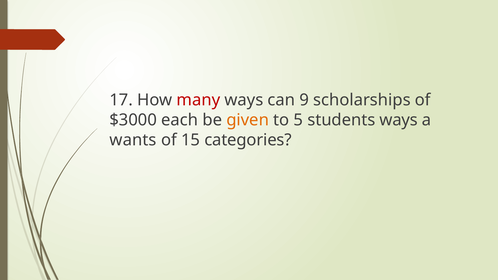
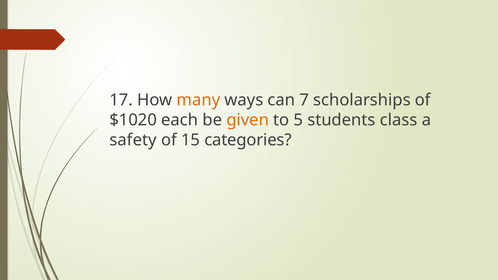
many colour: red -> orange (198, 100)
9: 9 -> 7 (304, 100)
$3000: $3000 -> $1020 (133, 120)
students ways: ways -> class (399, 120)
wants: wants -> safety (133, 140)
